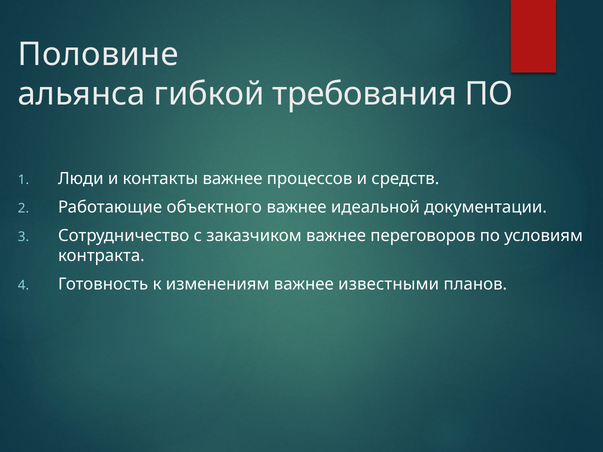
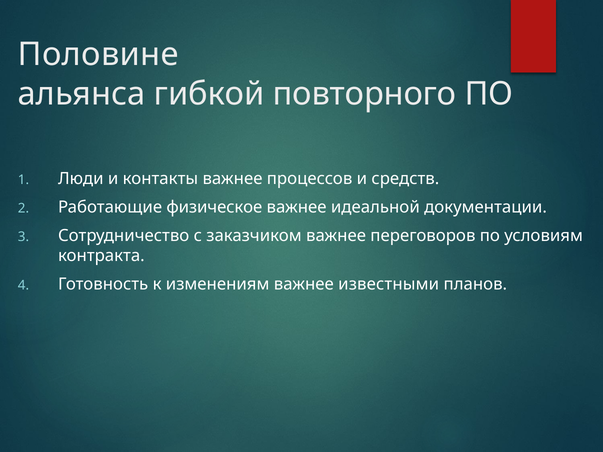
требования: требования -> повторного (365, 94)
объектного: объектного -> физическое (214, 207)
